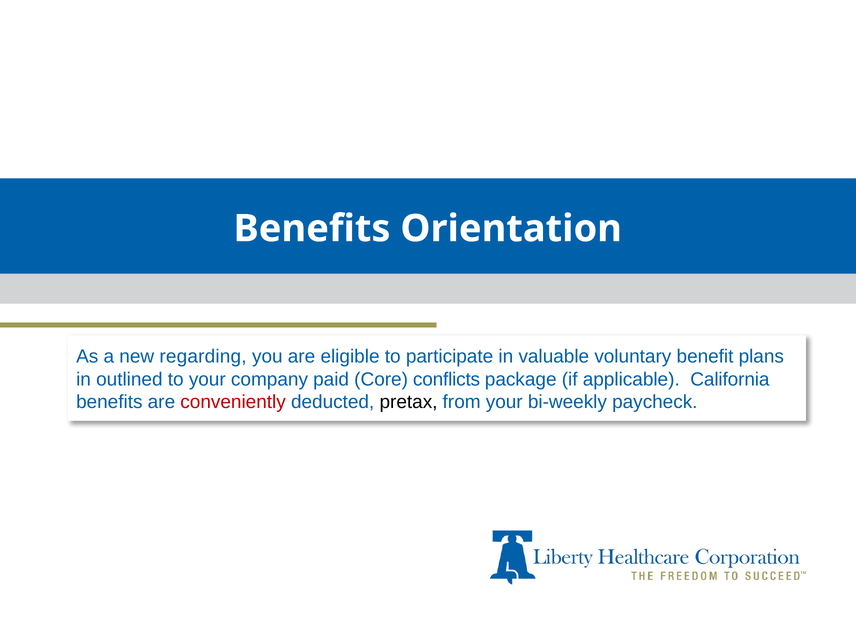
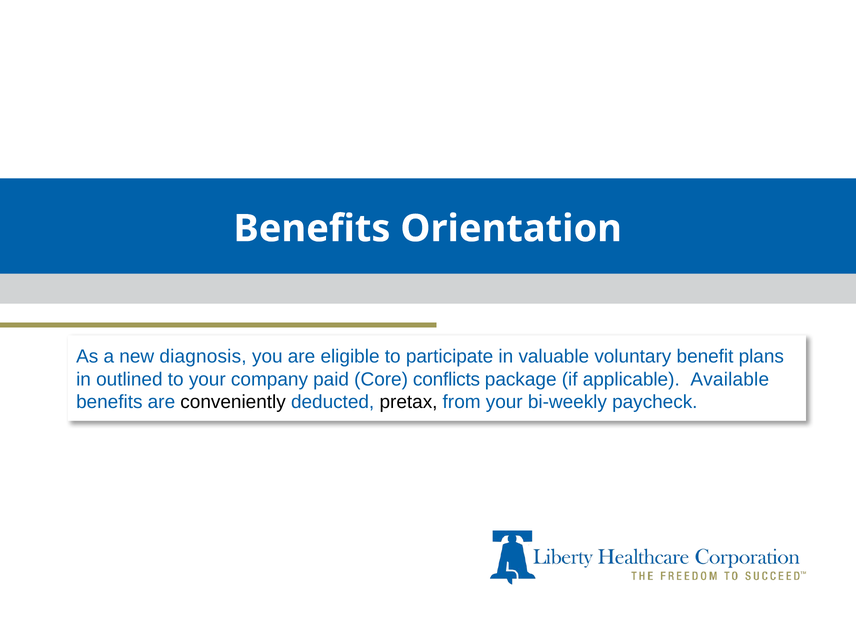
regarding: regarding -> diagnosis (203, 357)
California: California -> Available (730, 379)
conveniently colour: red -> black (233, 402)
